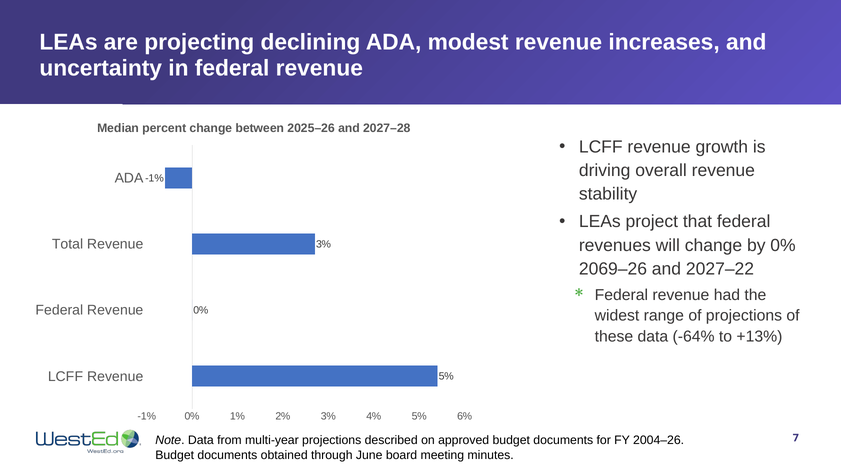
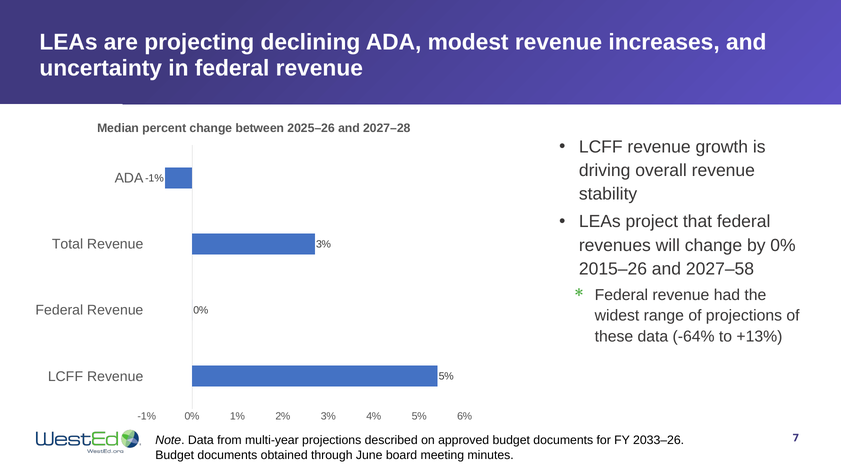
2069–26: 2069–26 -> 2015–26 (613, 269)
2027–22: 2027–22 -> 2027–58 (720, 269)
2004–26: 2004–26 -> 2033–26 (659, 440)
